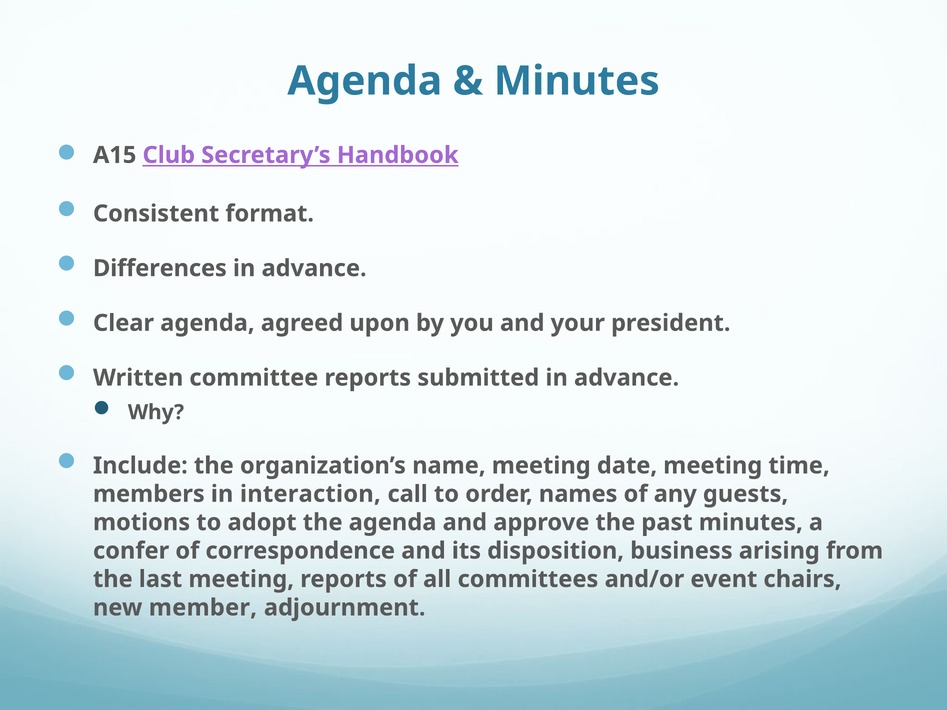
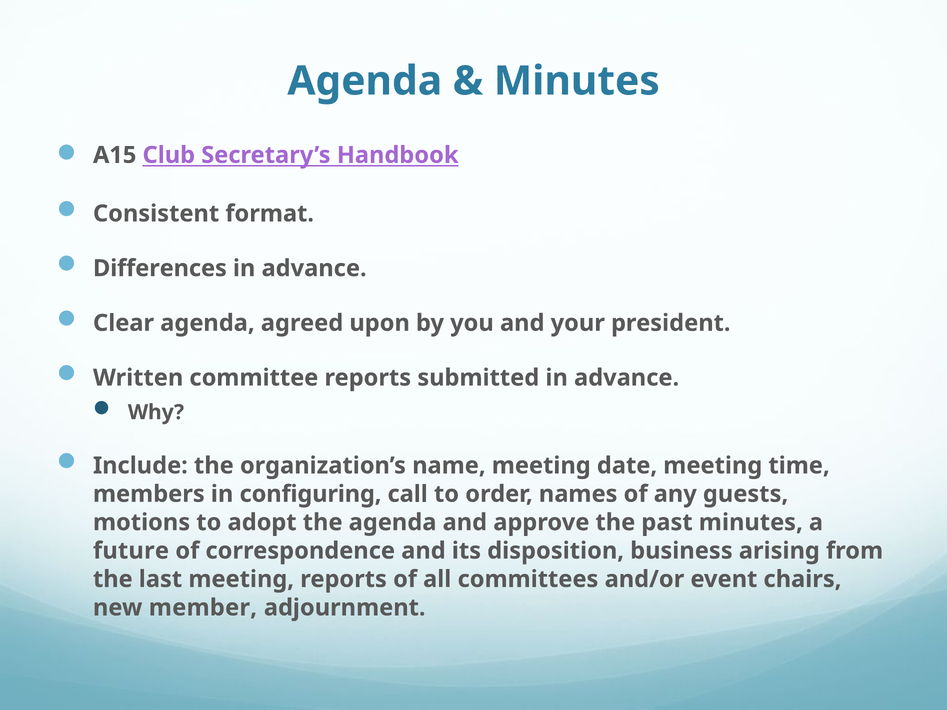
interaction: interaction -> configuring (311, 494)
confer: confer -> future (131, 551)
